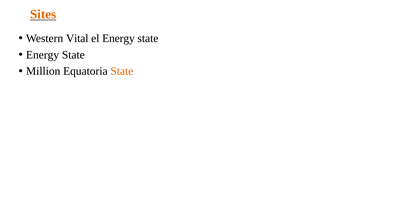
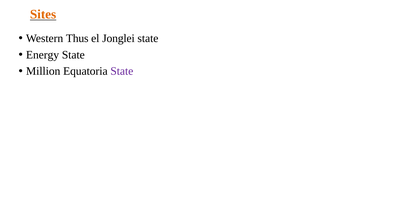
Vital: Vital -> Thus (77, 38)
el Energy: Energy -> Jonglei (118, 38)
State colour: orange -> purple (122, 71)
